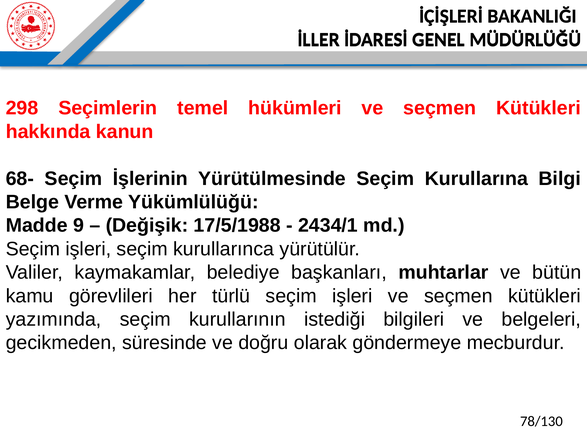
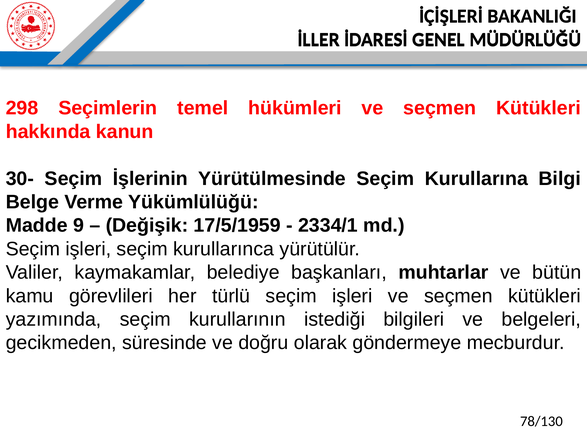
68-: 68- -> 30- (20, 179)
17/5/1988: 17/5/1988 -> 17/5/1959 (237, 226)
2434/1: 2434/1 -> 2334/1 (328, 226)
